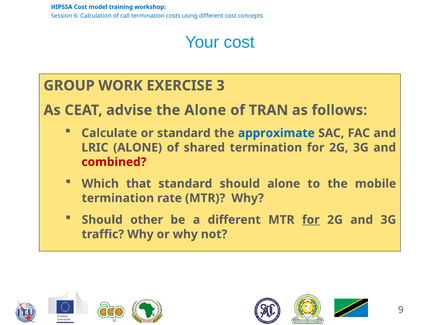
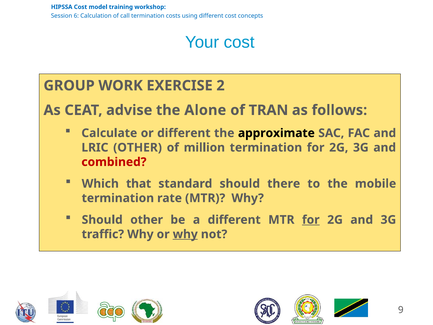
3: 3 -> 2 (221, 86)
or standard: standard -> different (184, 133)
approximate colour: blue -> black (276, 133)
LRIC ALONE: ALONE -> OTHER (138, 147)
shared: shared -> million (204, 147)
should alone: alone -> there (284, 184)
why underline: none -> present (185, 234)
